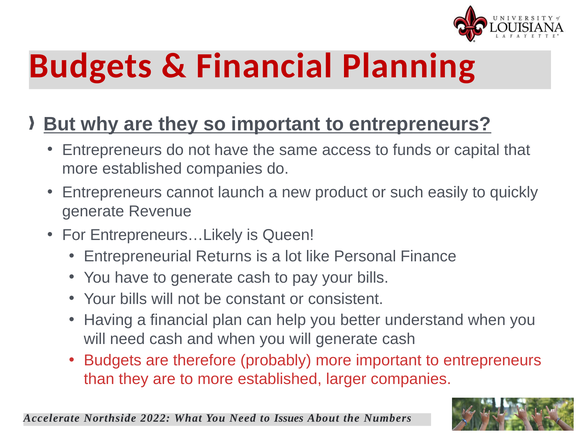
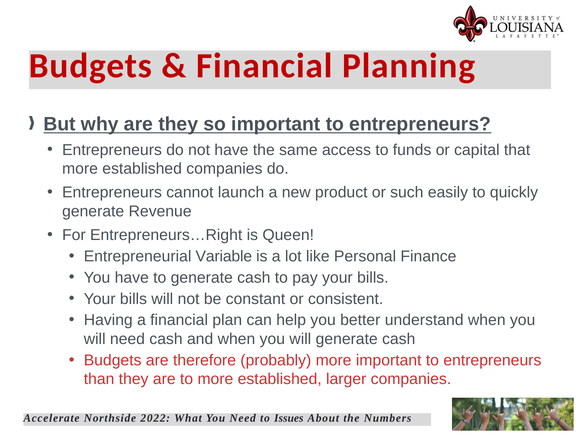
Entrepreneurs…Likely: Entrepreneurs…Likely -> Entrepreneurs…Right (166, 235)
Returns: Returns -> Variable (224, 256)
